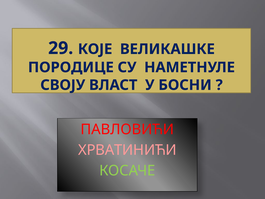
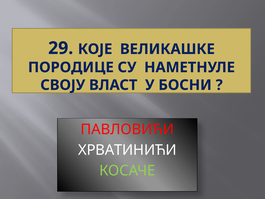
ХРВАТИНИЋИ colour: pink -> white (127, 150)
